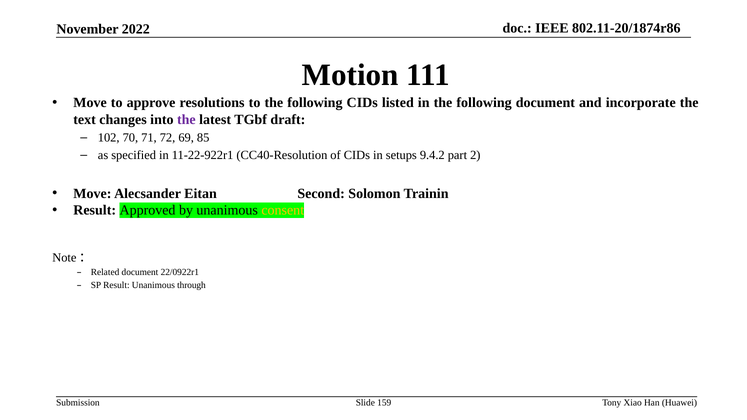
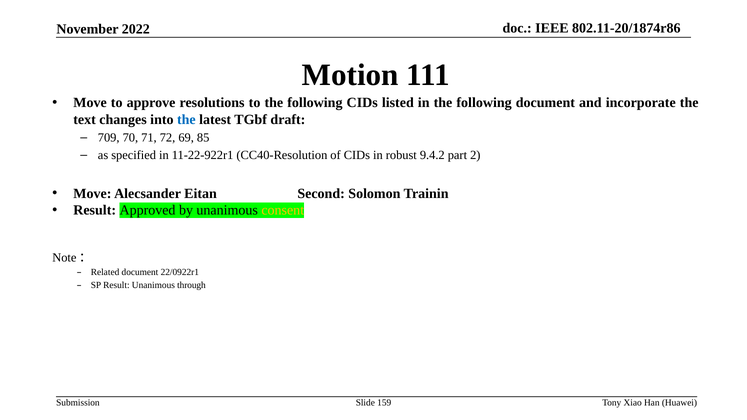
the colour: purple -> blue (186, 120)
102: 102 -> 709 (109, 138)
setups: setups -> robust (401, 155)
